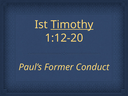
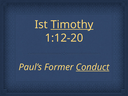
Conduct underline: none -> present (93, 67)
